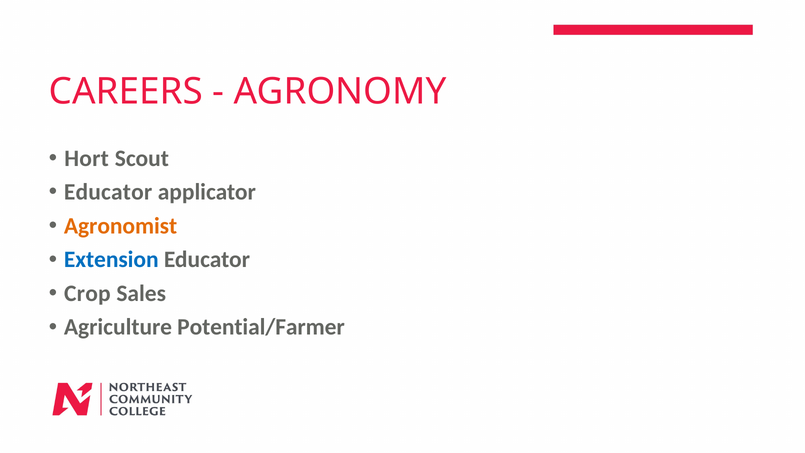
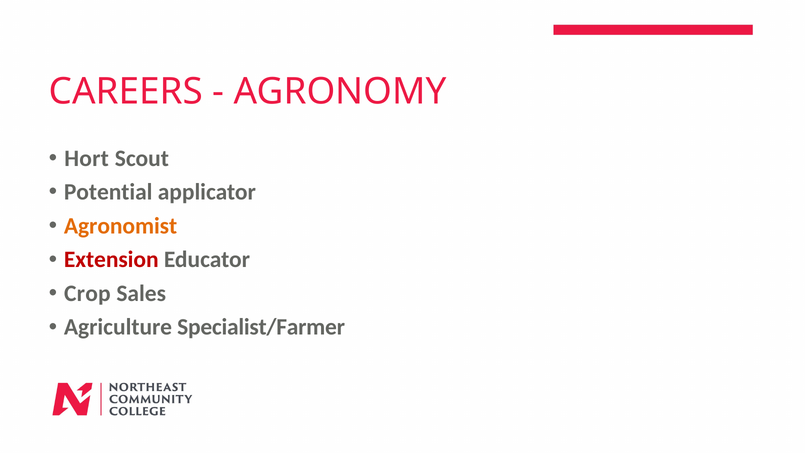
Educator: Educator -> Potential (108, 192)
Extension colour: blue -> red (111, 260)
Potential/Farmer: Potential/Farmer -> Specialist/Farmer (261, 327)
